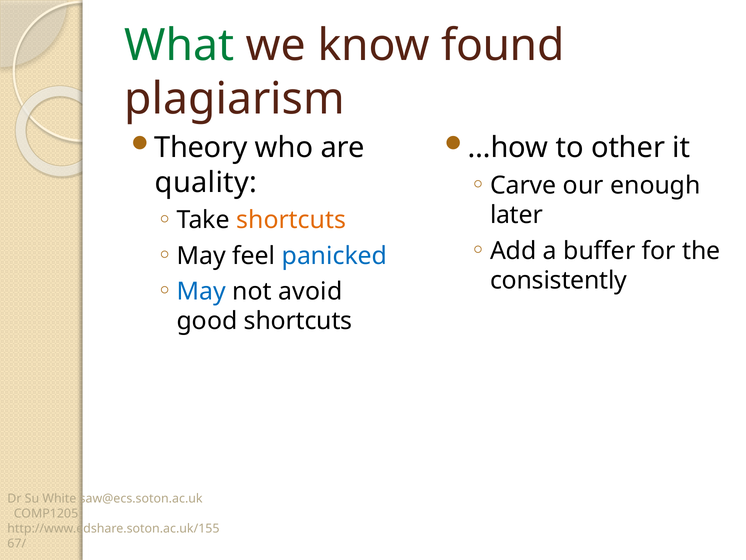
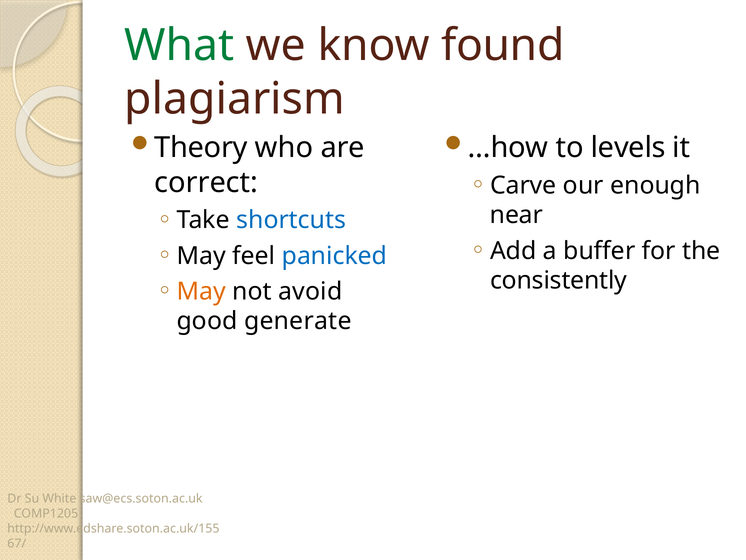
other: other -> levels (628, 147)
quality: quality -> correct (206, 182)
later: later -> near (516, 215)
shortcuts colour: orange -> blue (291, 220)
May colour: blue -> orange (201, 291)
good shortcuts: shortcuts -> generate (298, 321)
